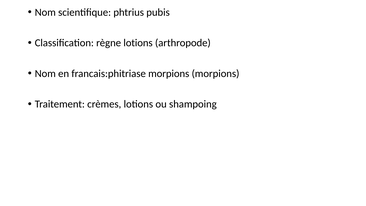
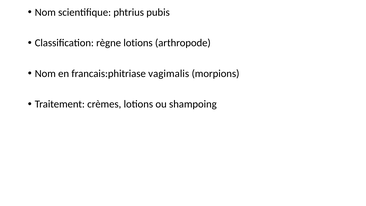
francais:phitriase morpions: morpions -> vagimalis (169, 73)
